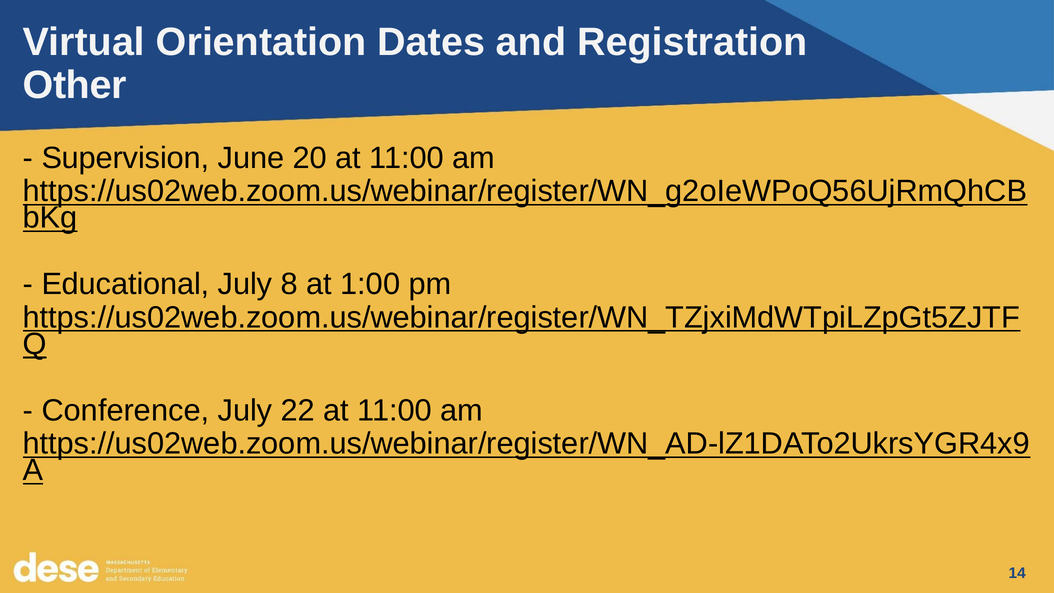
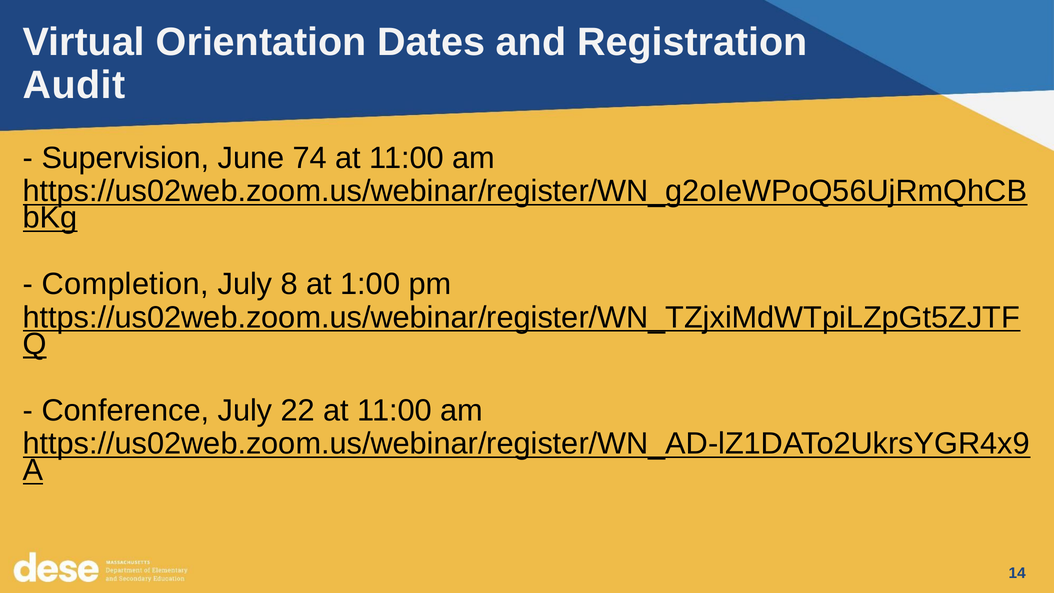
Other: Other -> Audit (74, 85)
20: 20 -> 74 (310, 158)
Educational: Educational -> Completion (125, 284)
